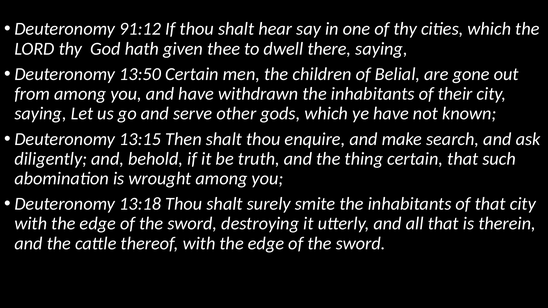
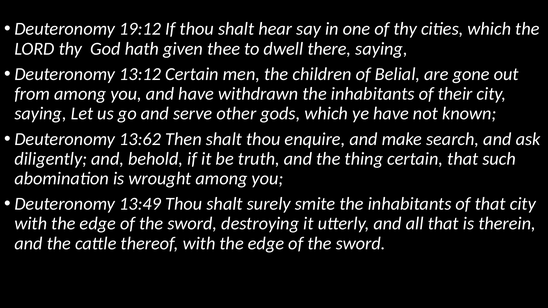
91:12: 91:12 -> 19:12 (140, 29)
13:50: 13:50 -> 13:12 (140, 74)
13:15: 13:15 -> 13:62 (140, 139)
13:18: 13:18 -> 13:49 (140, 204)
